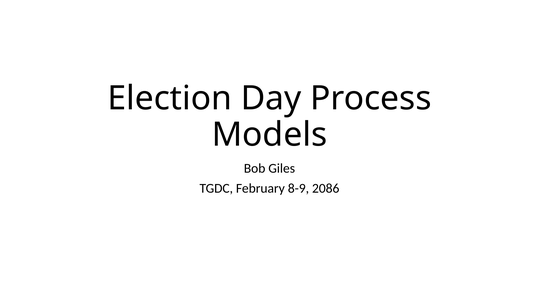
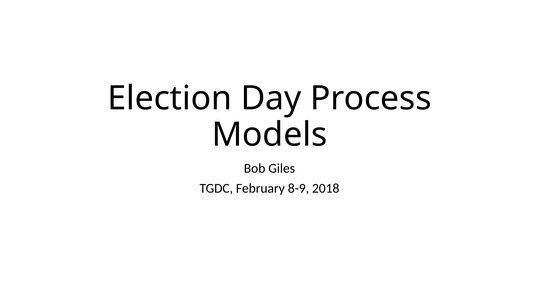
2086: 2086 -> 2018 (326, 189)
